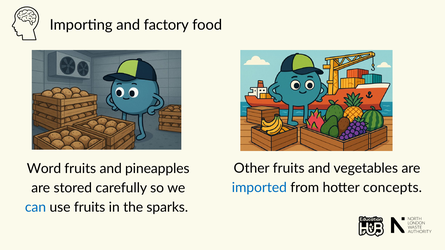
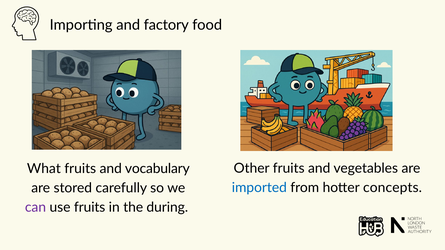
Word: Word -> What (44, 169)
pineapples: pineapples -> vocabulary (157, 169)
can colour: blue -> purple (35, 207)
sparks: sparks -> during (167, 207)
